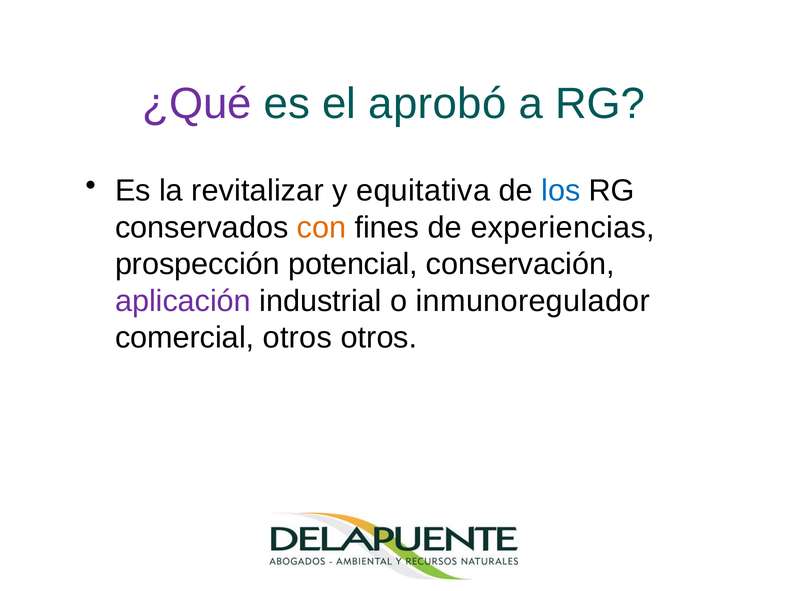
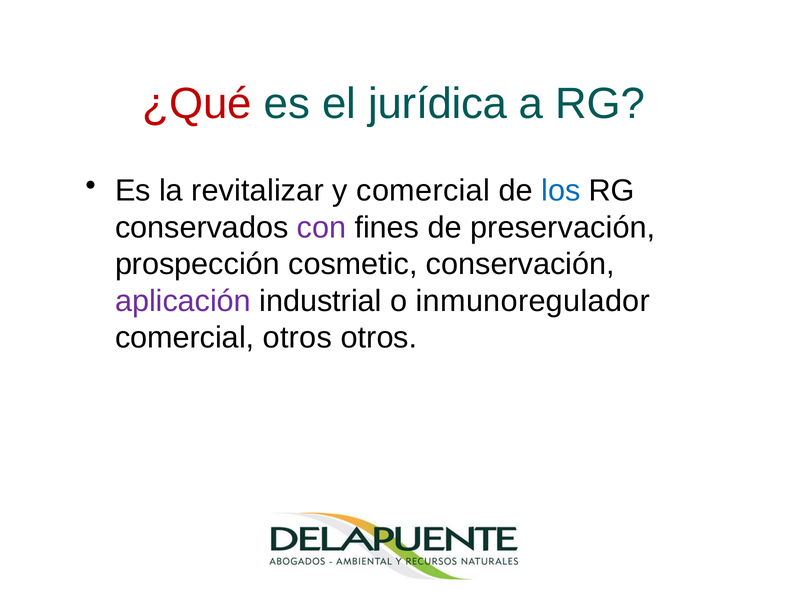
¿Qué colour: purple -> red (197, 104)
aprobó: aprobó -> jurídica (438, 104)
y equitativa: equitativa -> comercial (423, 191)
con colour: orange -> purple (321, 227)
experiencias: experiencias -> preservación (563, 227)
potencial: potencial -> cosmetic (353, 264)
